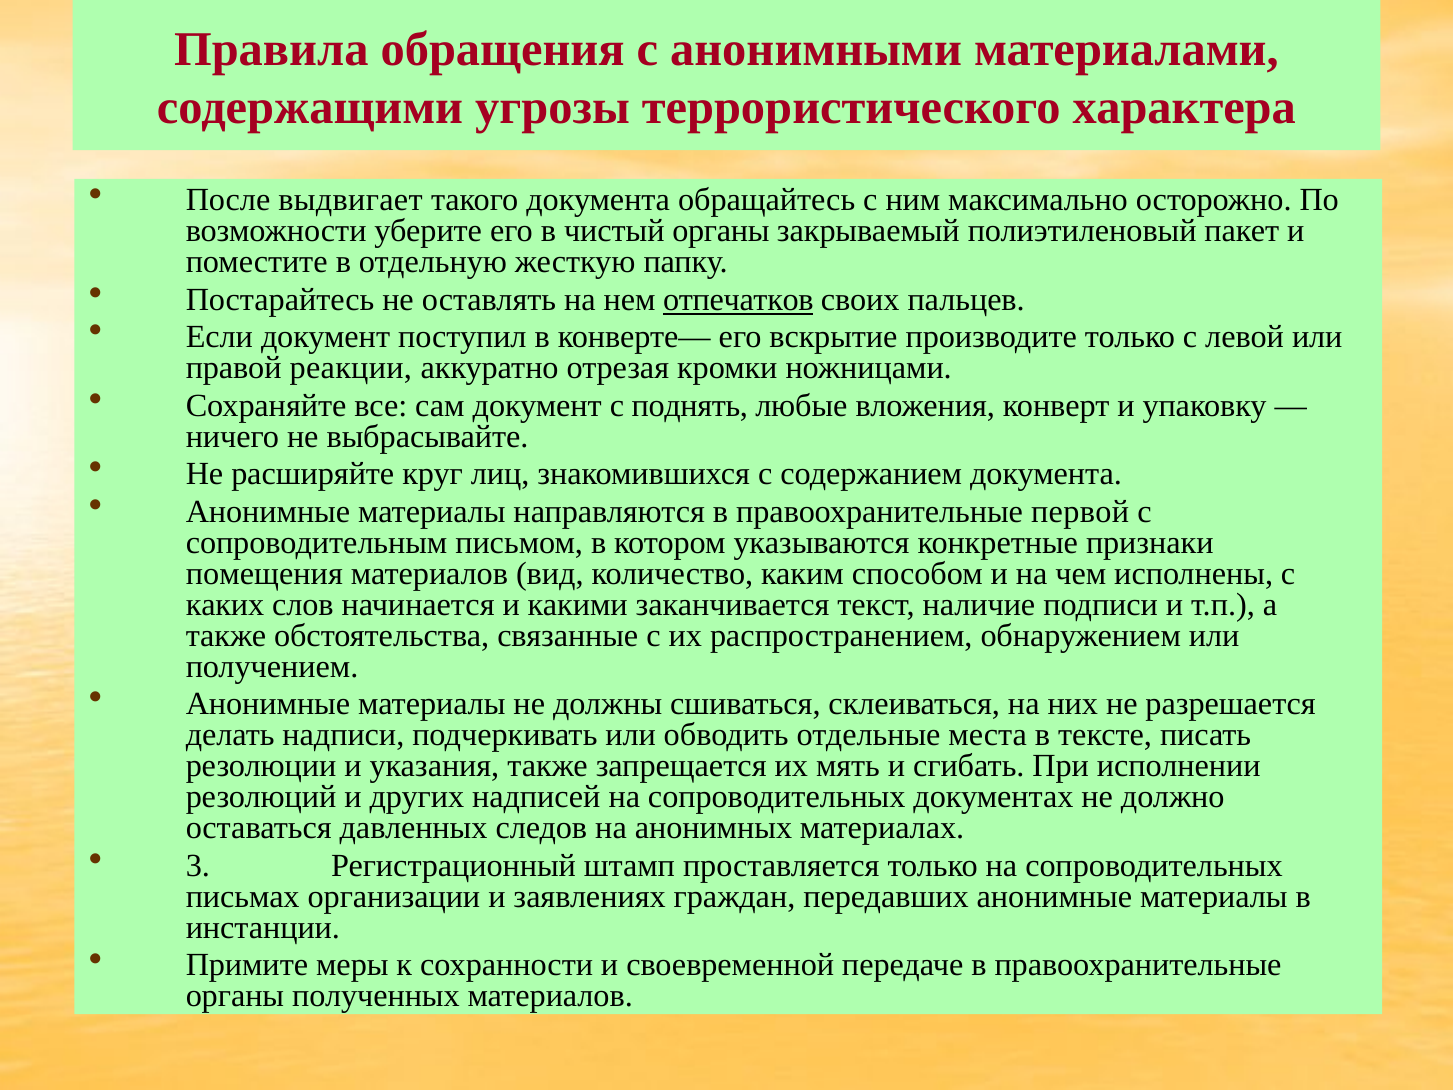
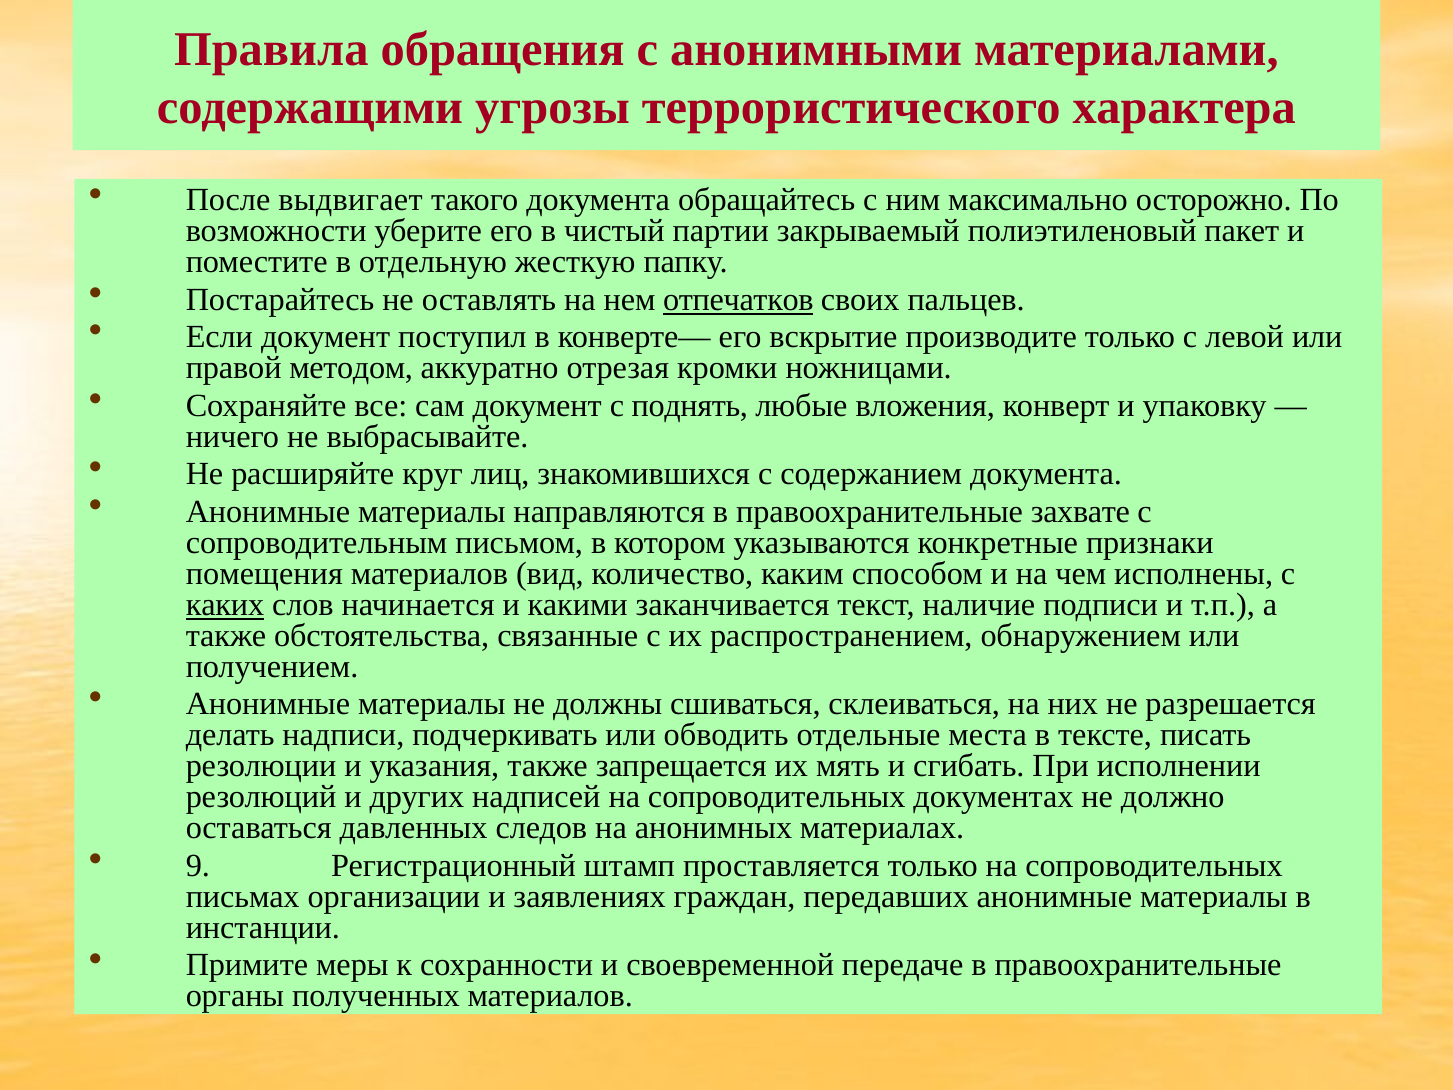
чистый органы: органы -> партии (721, 231)
реакции: реакции -> методом (351, 368)
первой: первой -> захвате (1080, 512)
каких underline: none -> present (225, 605)
3: 3 -> 9 (198, 866)
